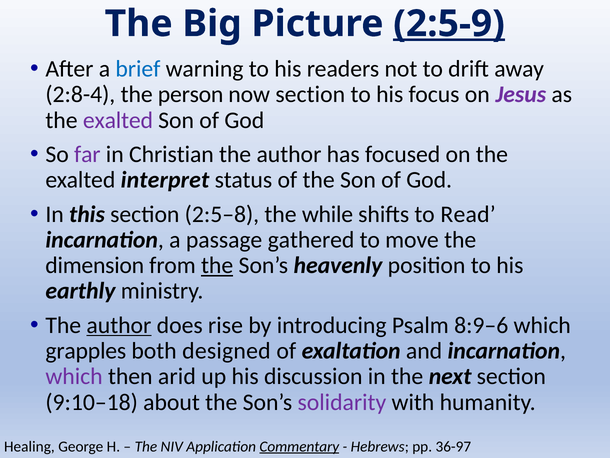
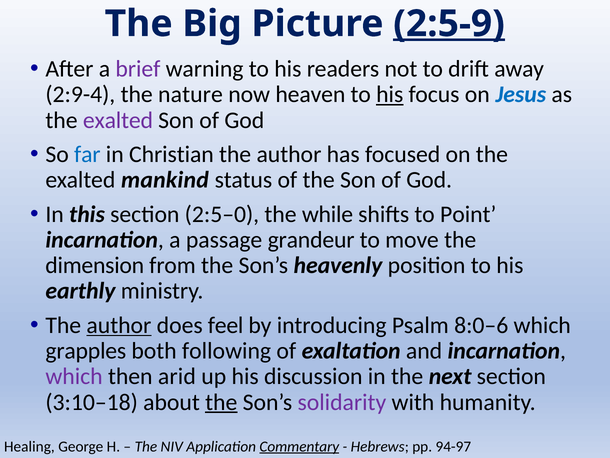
brief colour: blue -> purple (138, 69)
2:8-4: 2:8-4 -> 2:9-4 (80, 95)
person: person -> nature (190, 95)
now section: section -> heaven (310, 95)
his underline: none -> present (390, 95)
Jesus colour: purple -> blue (521, 95)
far colour: purple -> blue (87, 154)
interpret: interpret -> mankind (165, 180)
2:5–8: 2:5–8 -> 2:5–0 (222, 214)
Read: Read -> Point (468, 214)
gathered: gathered -> grandeur (311, 240)
the underline: present -> none (217, 265)
rise: rise -> feel (226, 325)
8:9–6: 8:9–6 -> 8:0–6 (481, 325)
designed: designed -> following (227, 351)
9:10–18: 9:10–18 -> 3:10–18 (92, 402)
the underline: none -> present (221, 402)
36-97: 36-97 -> 94-97 (453, 446)
